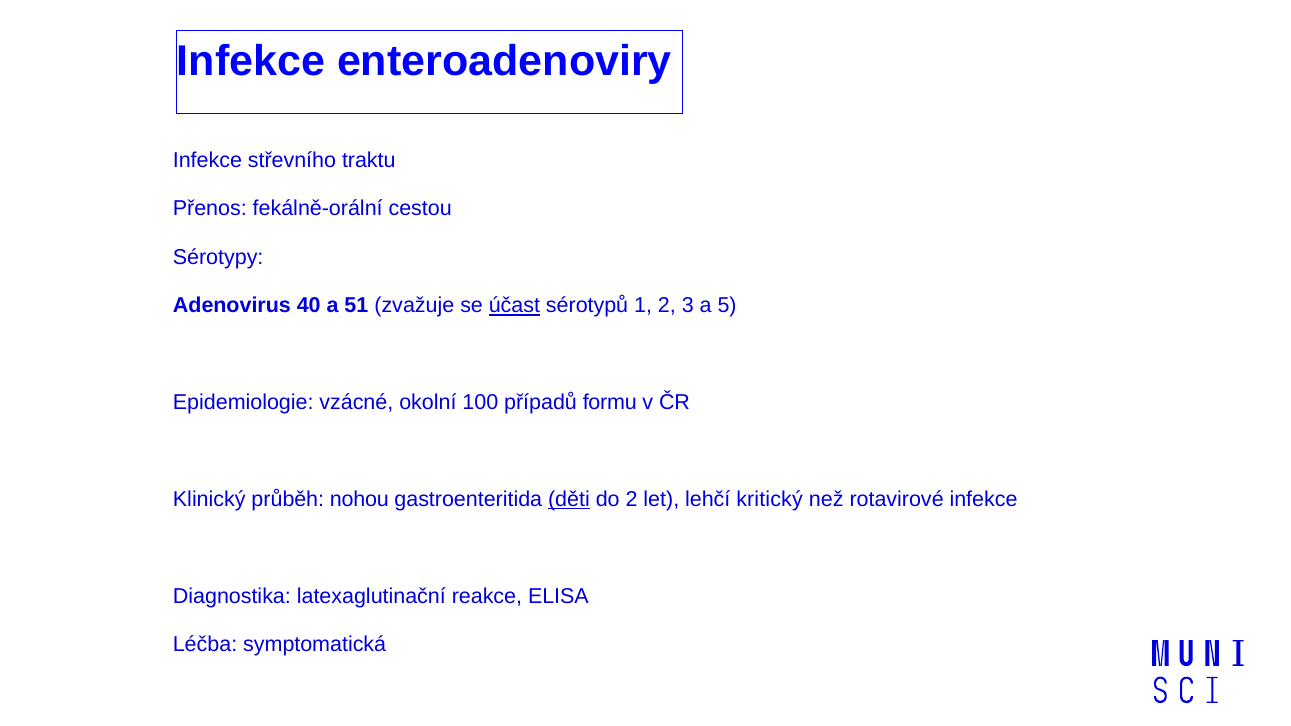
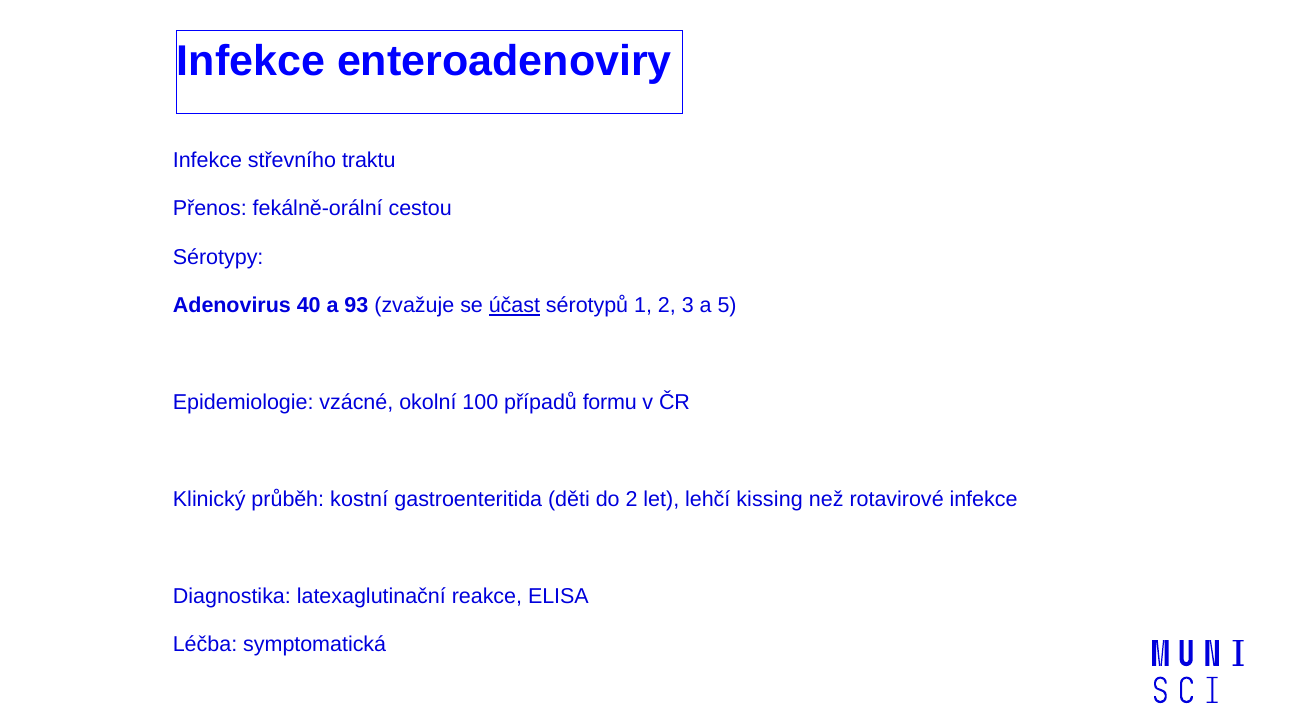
51: 51 -> 93 (356, 306)
nohou: nohou -> kostní (359, 499)
děti underline: present -> none (569, 499)
kritický: kritický -> kissing (770, 499)
